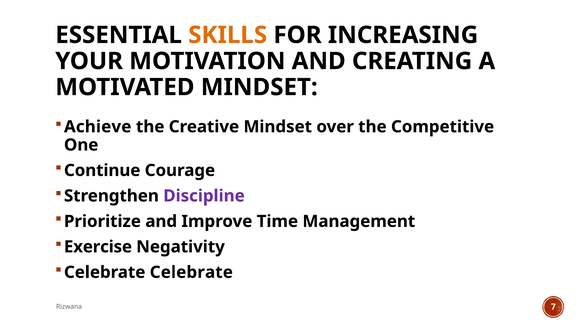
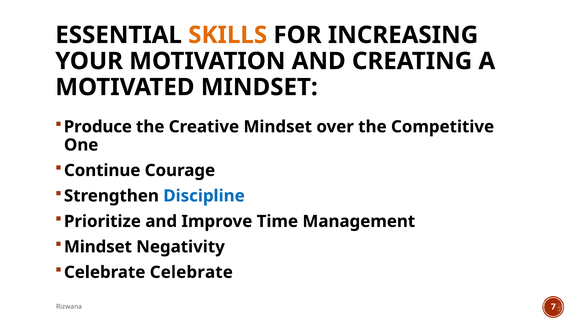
Achieve: Achieve -> Produce (98, 127)
Discipline colour: purple -> blue (204, 196)
Exercise: Exercise -> Mindset (98, 247)
